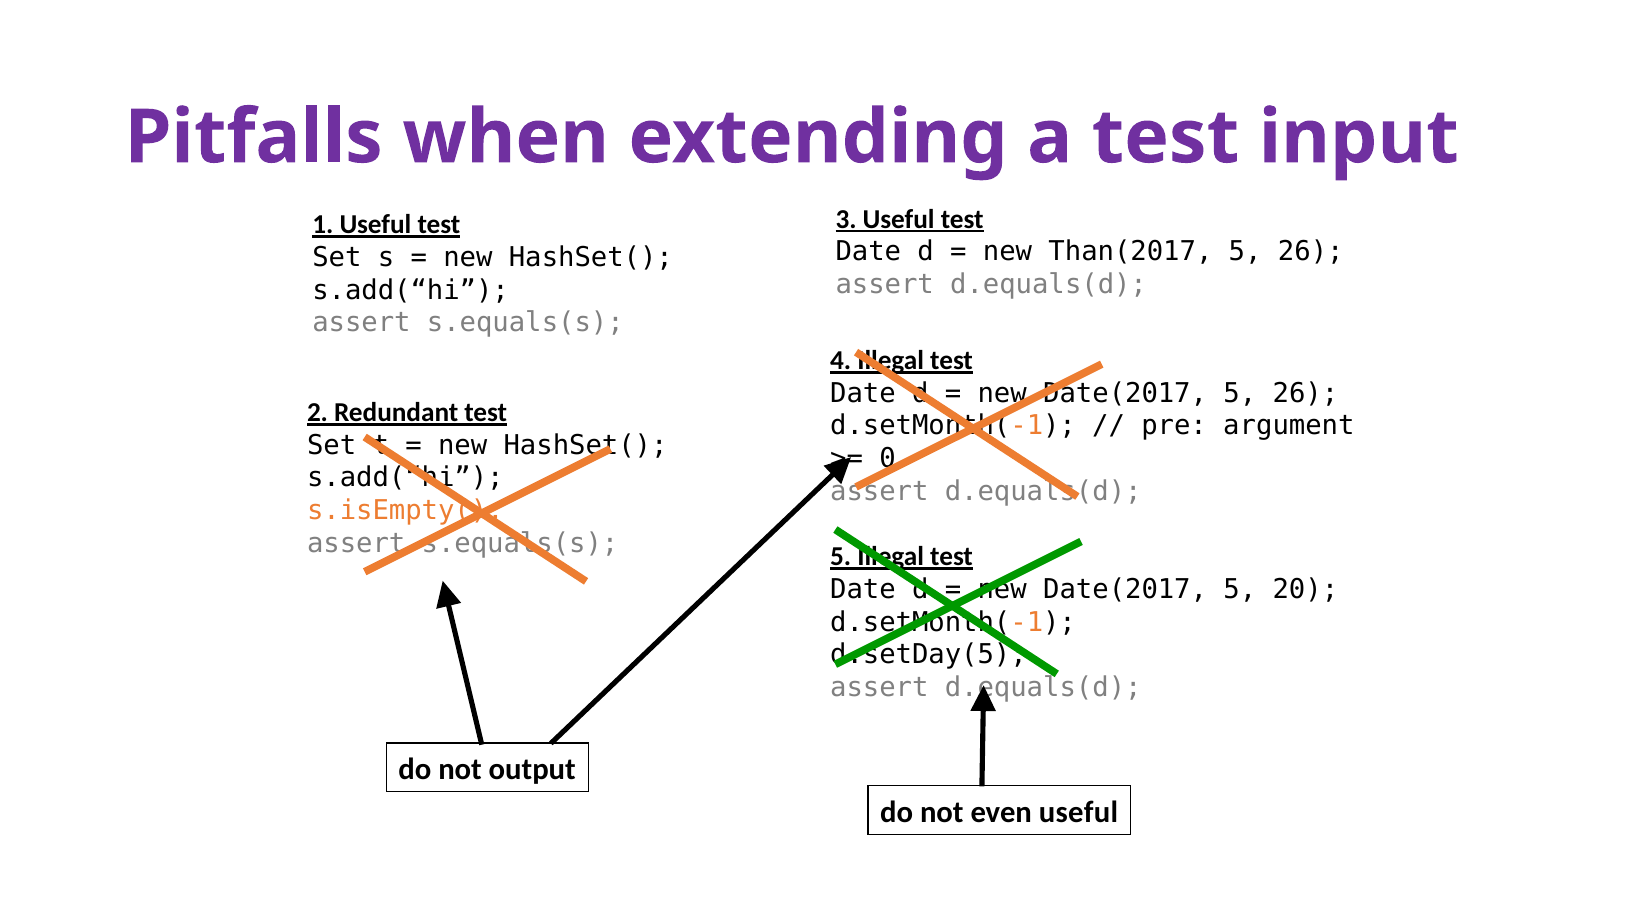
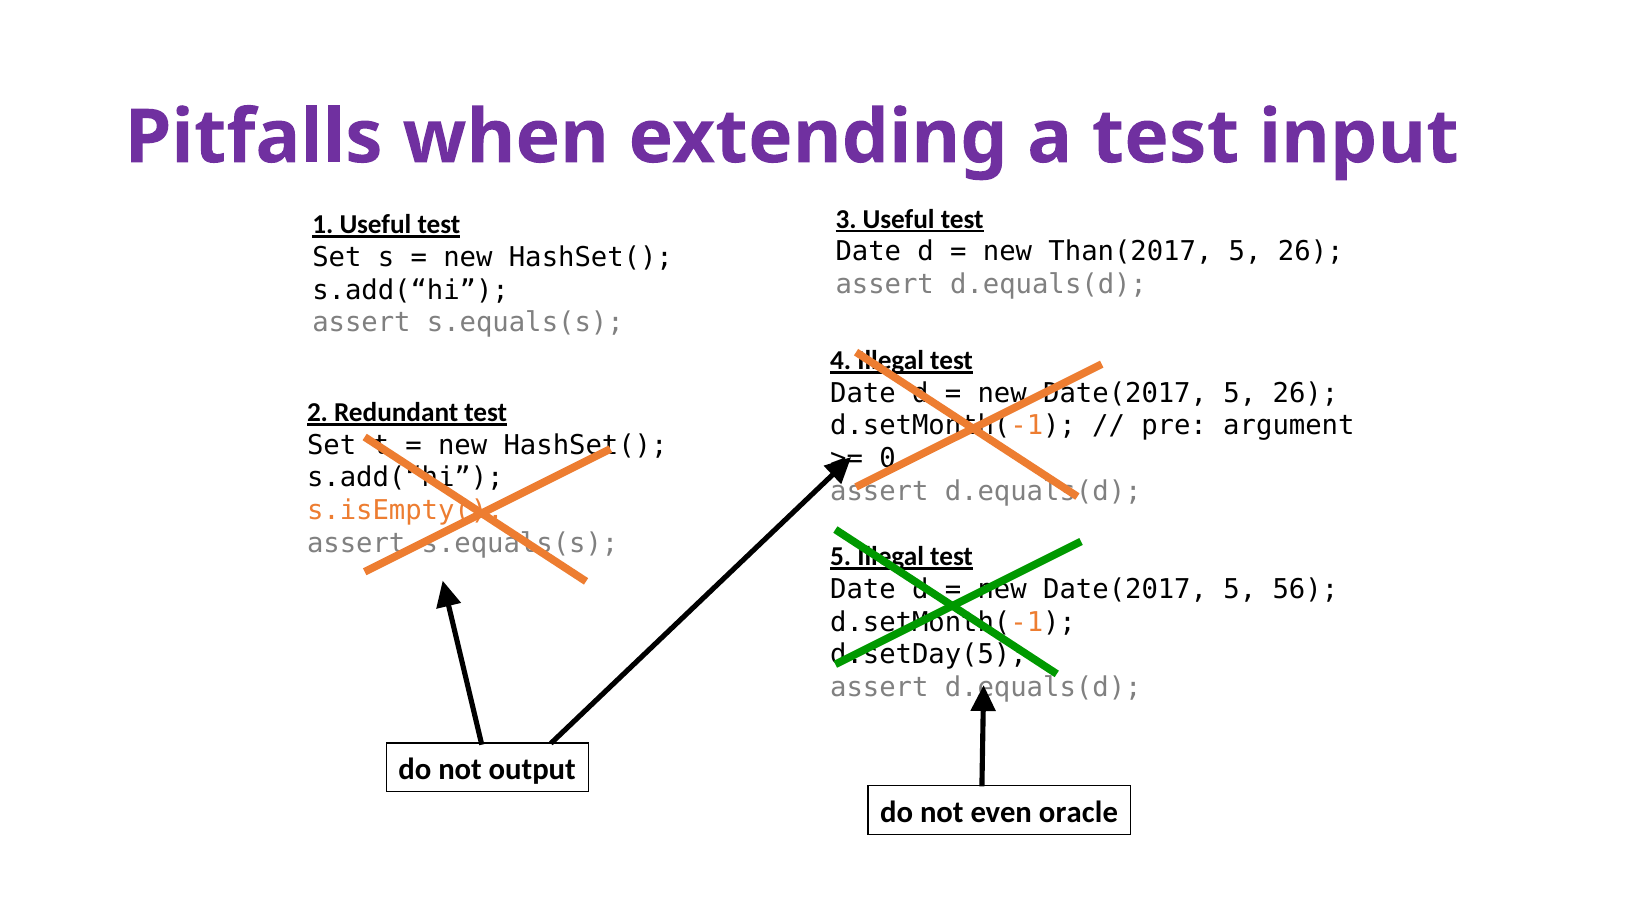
20: 20 -> 56 (1305, 590)
even useful: useful -> oracle (1078, 813)
